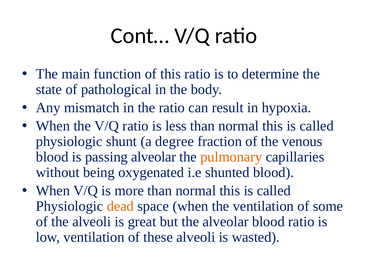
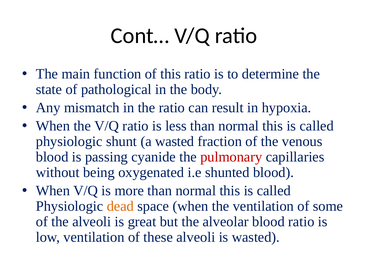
a degree: degree -> wasted (175, 141)
passing alveolar: alveolar -> cyanide (154, 157)
pulmonary colour: orange -> red (231, 157)
